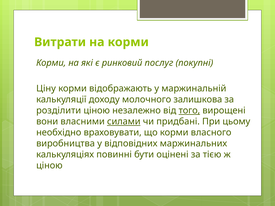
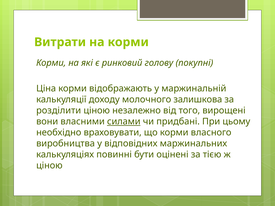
послуг: послуг -> голову (159, 63)
Ціну: Ціну -> Ціна (46, 89)
того underline: present -> none (189, 111)
